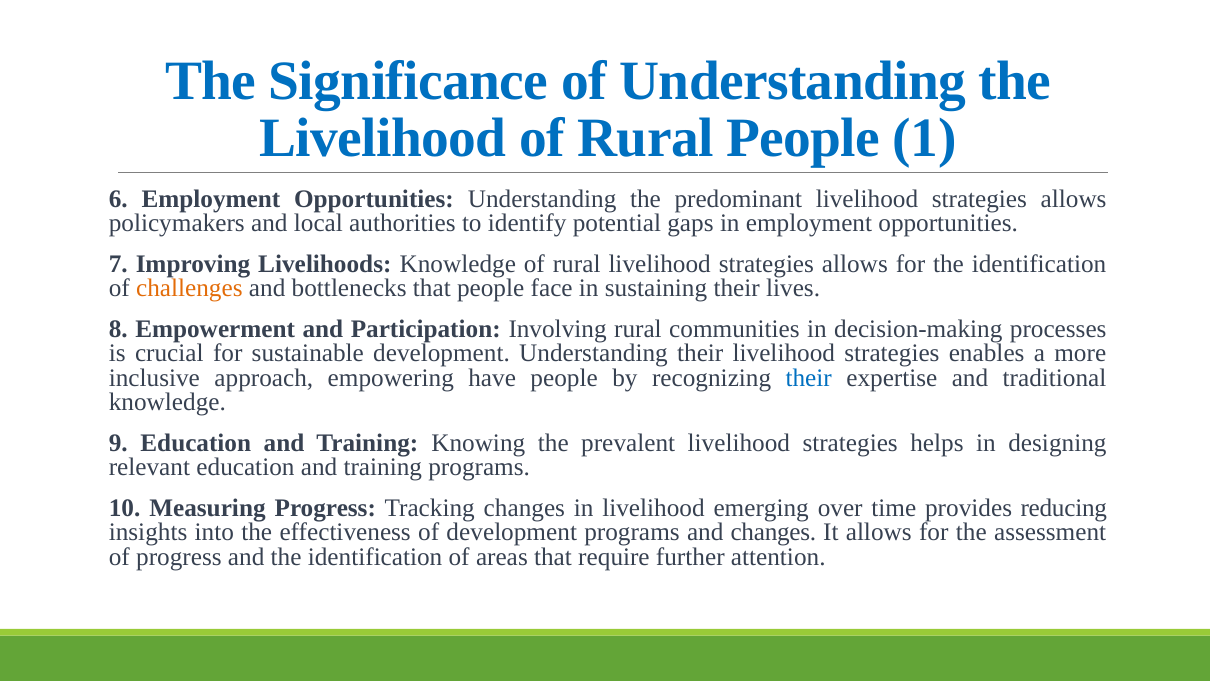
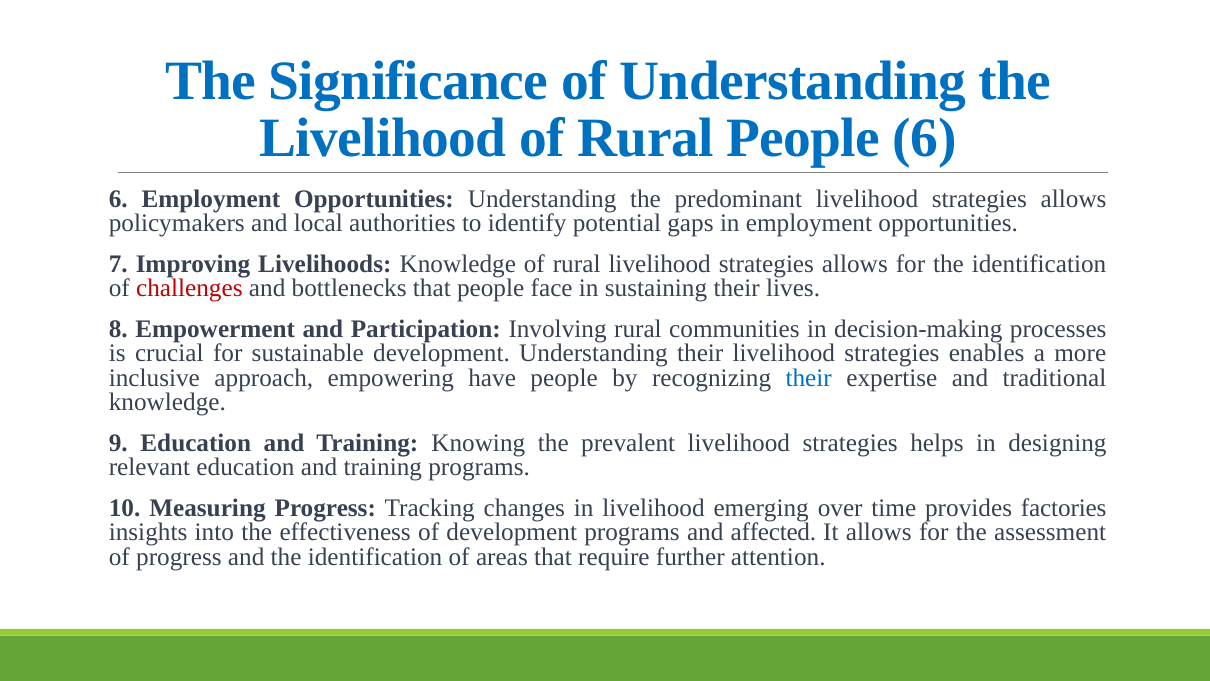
People 1: 1 -> 6 (925, 138)
challenges colour: orange -> red (189, 288)
reducing: reducing -> factories (1064, 507)
and changes: changes -> affected (773, 532)
